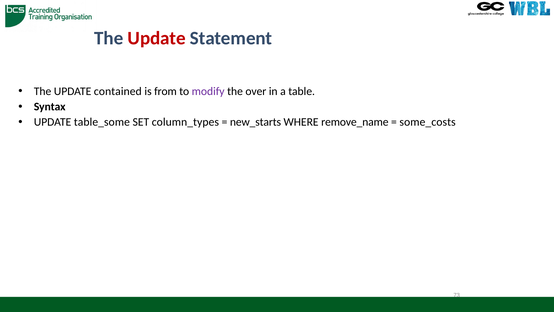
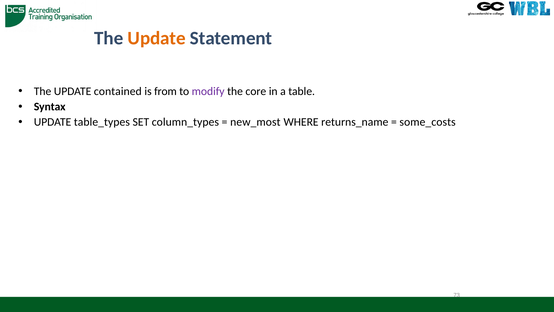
Update colour: red -> orange (157, 38)
over: over -> core (256, 91)
table_some: table_some -> table_types (102, 122)
new_starts: new_starts -> new_most (255, 122)
remove_name: remove_name -> returns_name (355, 122)
